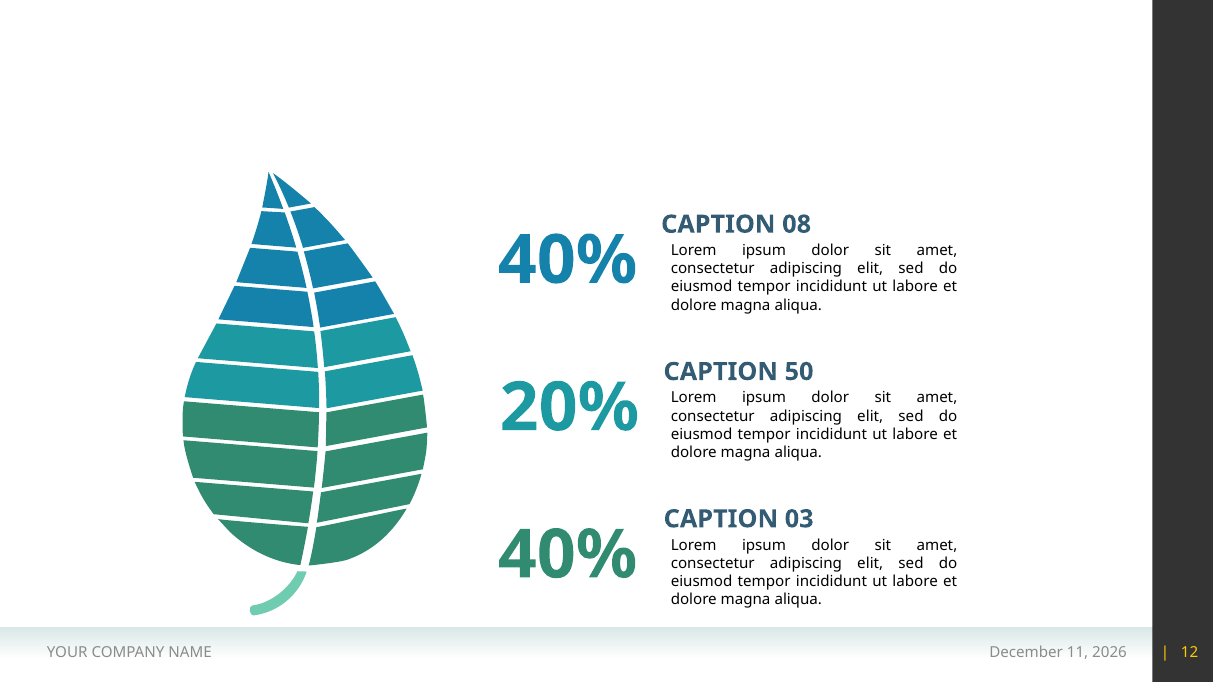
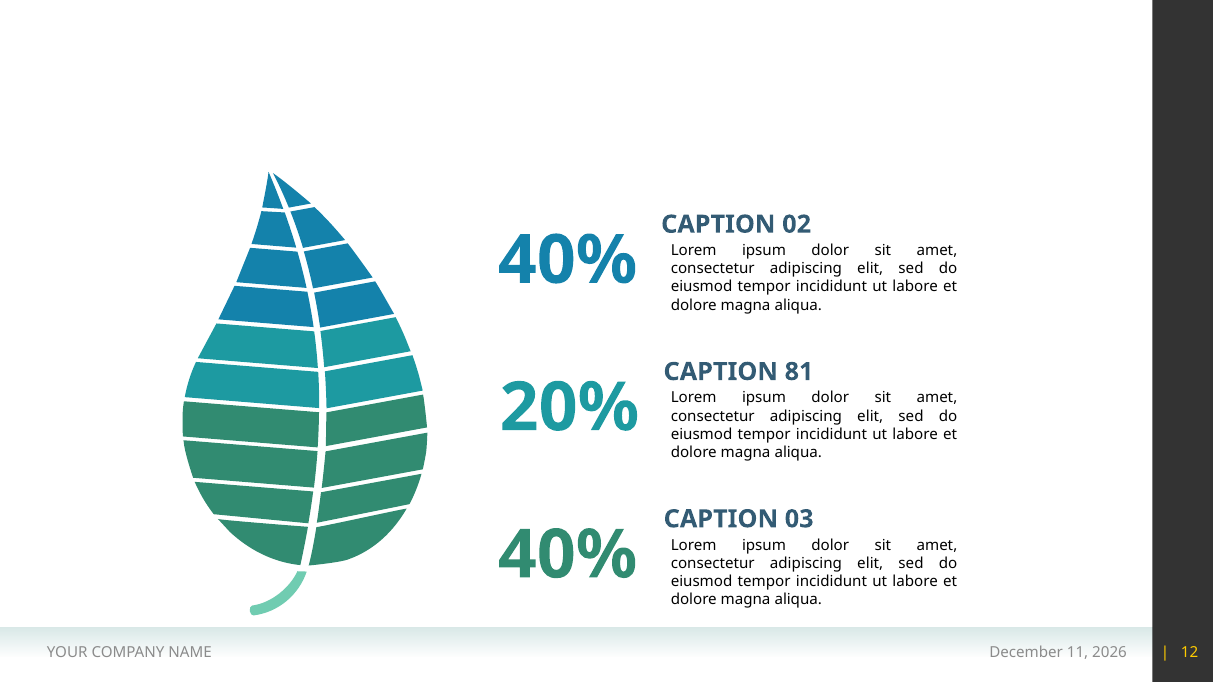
08: 08 -> 02 (797, 224)
50: 50 -> 81 (799, 372)
